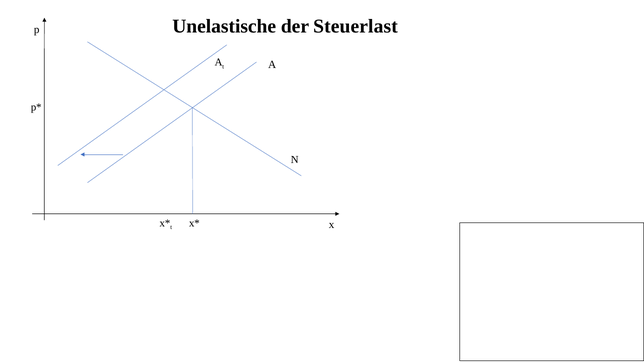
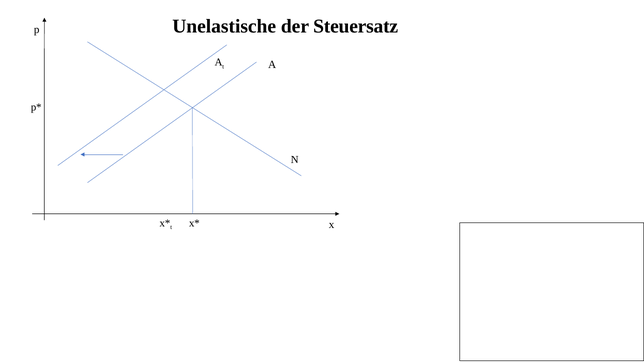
Steuerlast: Steuerlast -> Steuersatz (356, 27)
